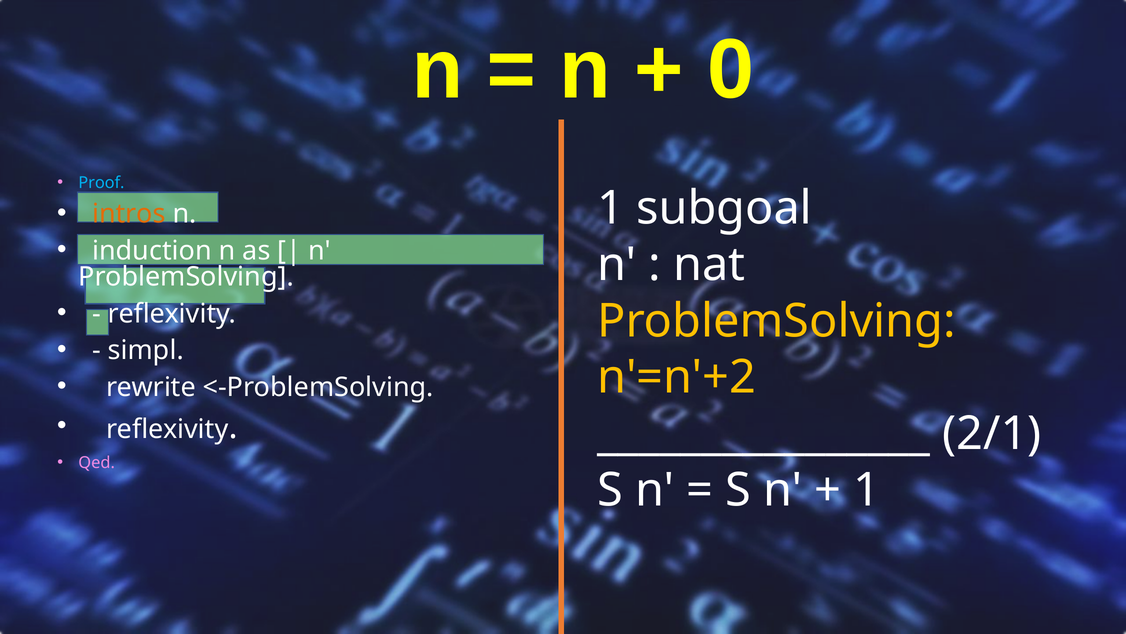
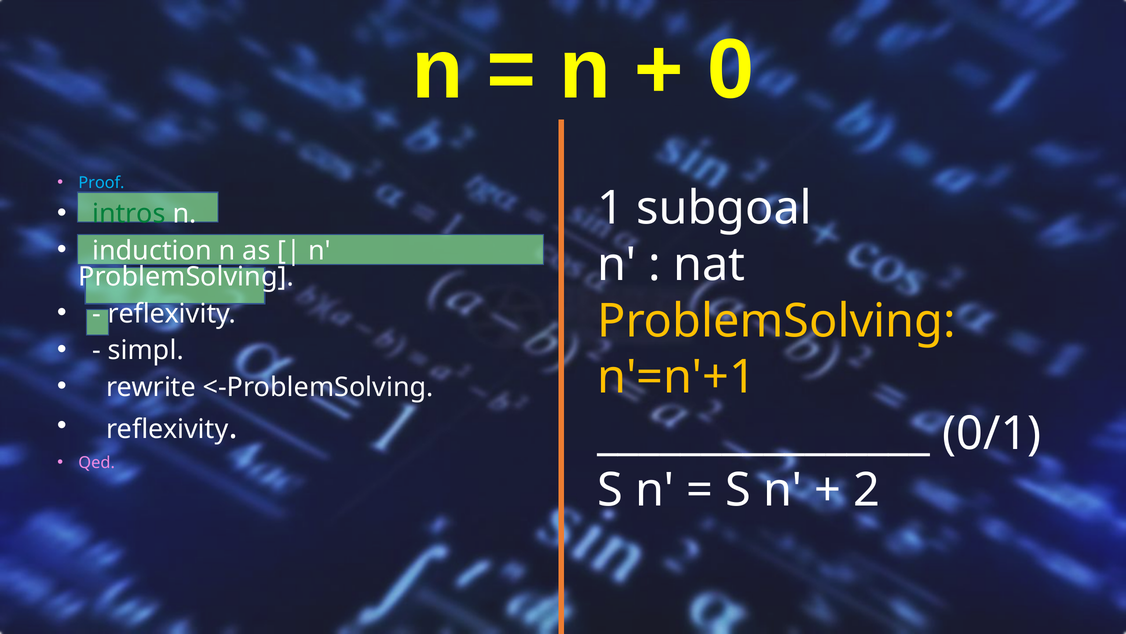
intros colour: orange -> green (129, 214)
n'=n'+2: n'=n'+2 -> n'=n'+1 (677, 377)
2/1: 2/1 -> 0/1 (992, 433)
1: 1 -> 2 (867, 490)
